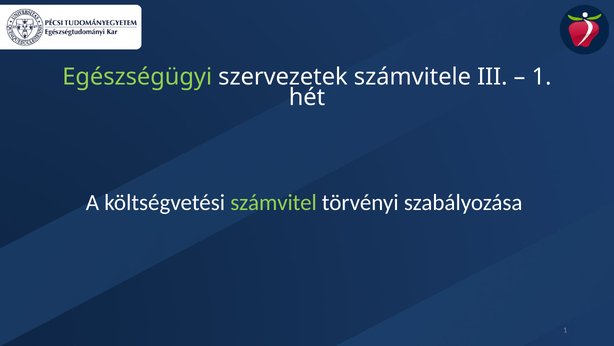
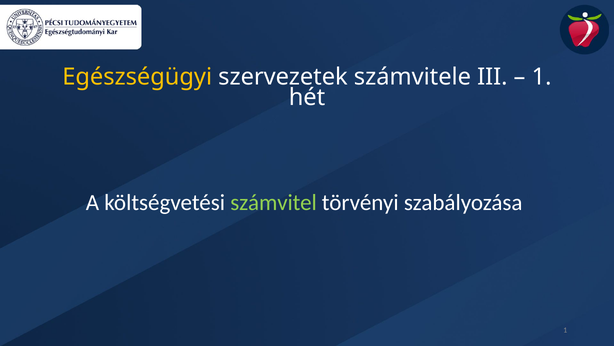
Egészségügyi colour: light green -> yellow (137, 77)
